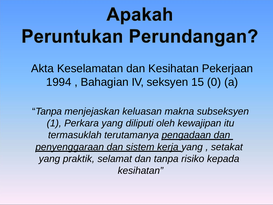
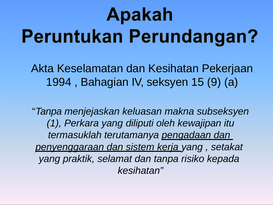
0: 0 -> 9 (214, 82)
